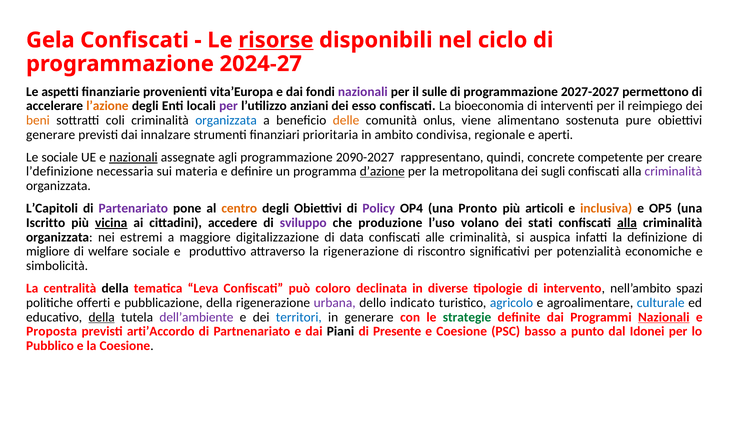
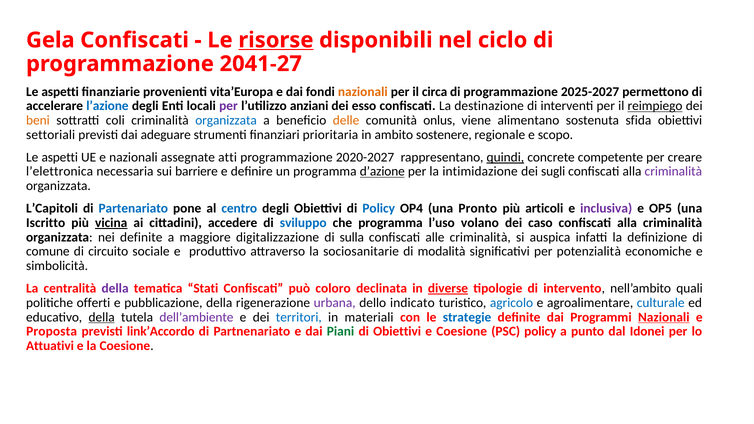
2024-27: 2024-27 -> 2041-27 (261, 64)
nazionali colour: purple -> orange (363, 92)
sulle: sulle -> circa (435, 92)
2027-2027: 2027-2027 -> 2025-2027 (590, 92)
l’azione colour: orange -> blue (107, 106)
bioeconomia: bioeconomia -> destinazione (489, 106)
reimpiego underline: none -> present (655, 106)
pure: pure -> sfida (638, 120)
generare: generare -> settoriali (51, 135)
innalzare: innalzare -> adeguare (166, 135)
condivisa: condivisa -> sostenere (444, 135)
aperti: aperti -> scopo (555, 135)
sociale: sociale -> aspetti (60, 157)
nazionali underline: present -> none (133, 157)
agli: agli -> atti (228, 157)
2090-2027: 2090-2027 -> 2020-2027 (365, 157)
quindi underline: none -> present (505, 157)
l’definizione: l’definizione -> l’elettronica (60, 172)
materia: materia -> barriere (197, 172)
metropolitana: metropolitana -> intimidazione (480, 172)
Partenariato colour: purple -> blue (133, 208)
centro colour: orange -> blue (239, 208)
Policy colour: purple -> blue (379, 208)
inclusiva colour: orange -> purple (606, 208)
sviluppo colour: purple -> blue (303, 223)
che produzione: produzione -> programma (390, 223)
stati: stati -> caso (540, 223)
alla underline: present -> none (627, 223)
nei estremi: estremi -> definite (141, 237)
data: data -> sulla (352, 237)
migliore: migliore -> comune (48, 252)
welfare: welfare -> circuito (108, 252)
la rigenerazione: rigenerazione -> sociosanitarie (361, 252)
riscontro: riscontro -> modalità (442, 252)
della colour: black -> purple (115, 288)
Leva: Leva -> Stati (203, 288)
diverse underline: none -> present (448, 288)
spazi: spazi -> quali (690, 288)
in generare: generare -> materiali (369, 317)
strategie colour: green -> blue (467, 317)
arti’Accordo: arti’Accordo -> link’Accordo (161, 332)
Piani colour: black -> green (341, 332)
di Presente: Presente -> Obiettivi (397, 332)
PSC basso: basso -> policy (540, 332)
Pubblico: Pubblico -> Attuativi (50, 346)
